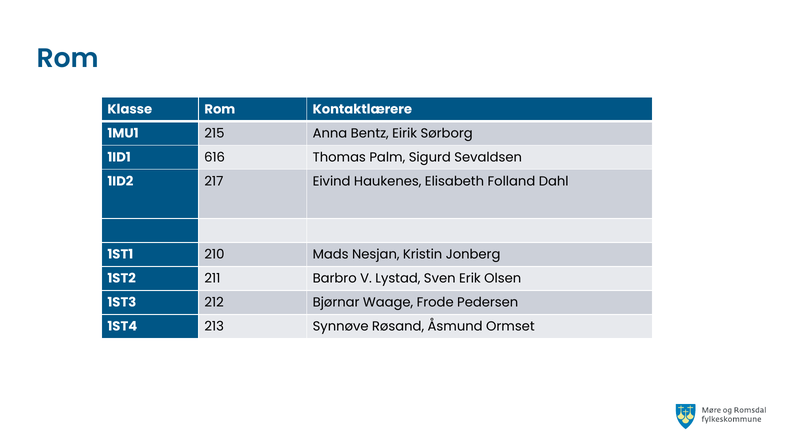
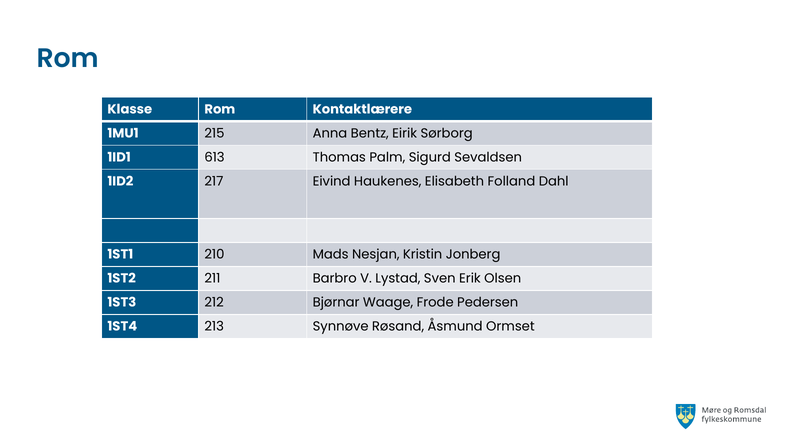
616: 616 -> 613 (215, 158)
